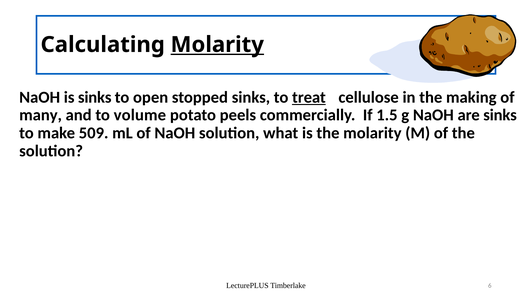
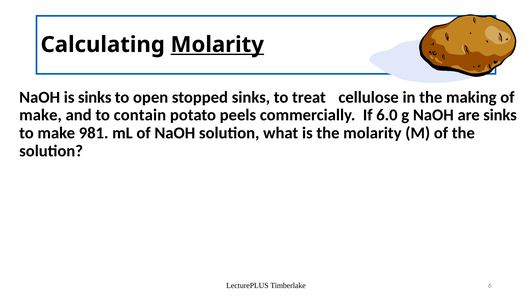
treat underline: present -> none (309, 97)
many: many -> make (41, 115)
volume: volume -> contain (140, 115)
1.5: 1.5 -> 6.0 (387, 115)
509: 509 -> 981 (94, 133)
